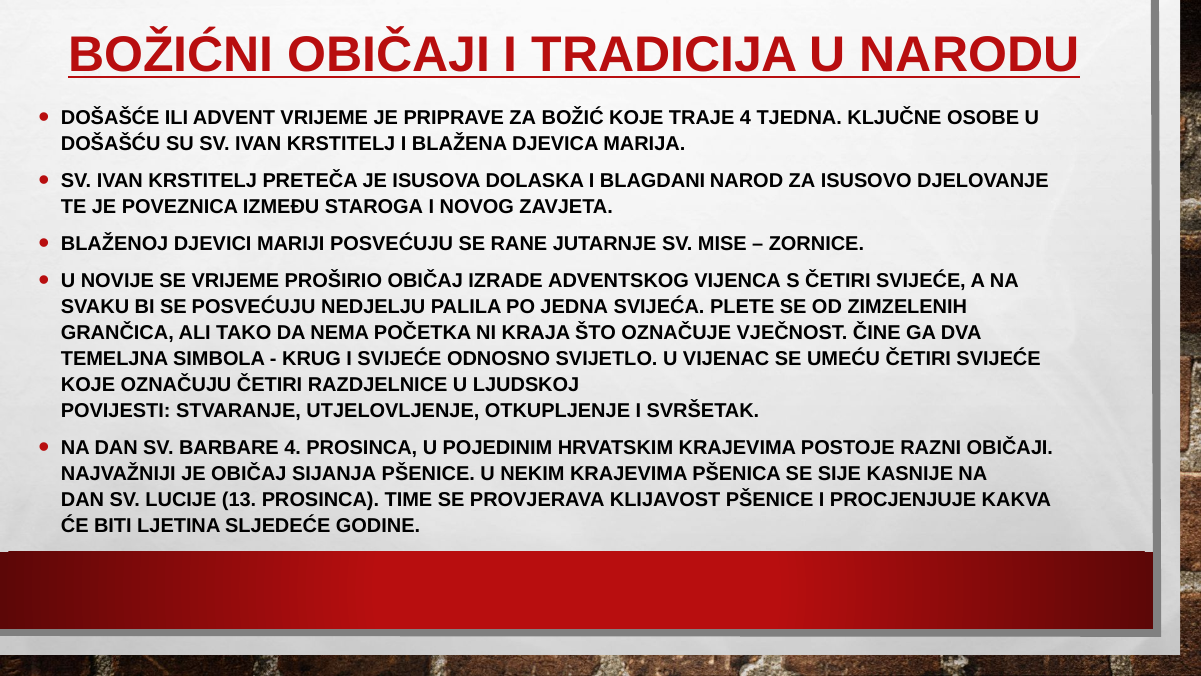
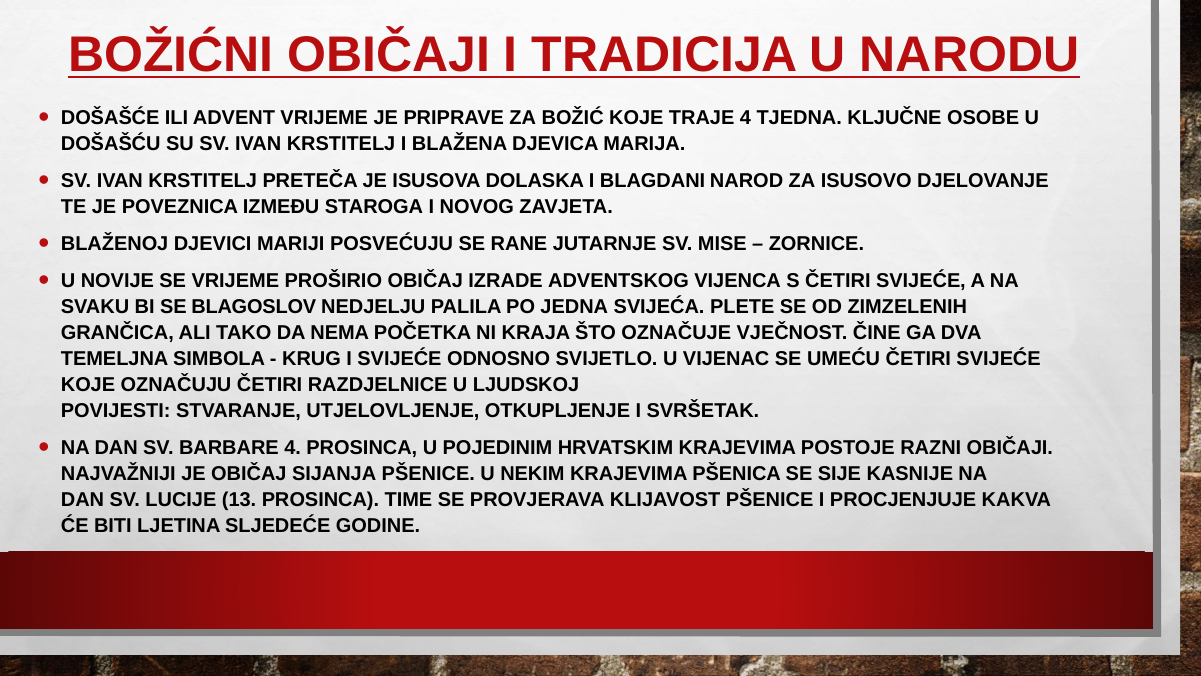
SE POSVEĆUJU: POSVEĆUJU -> BLAGOSLOV (254, 307)
